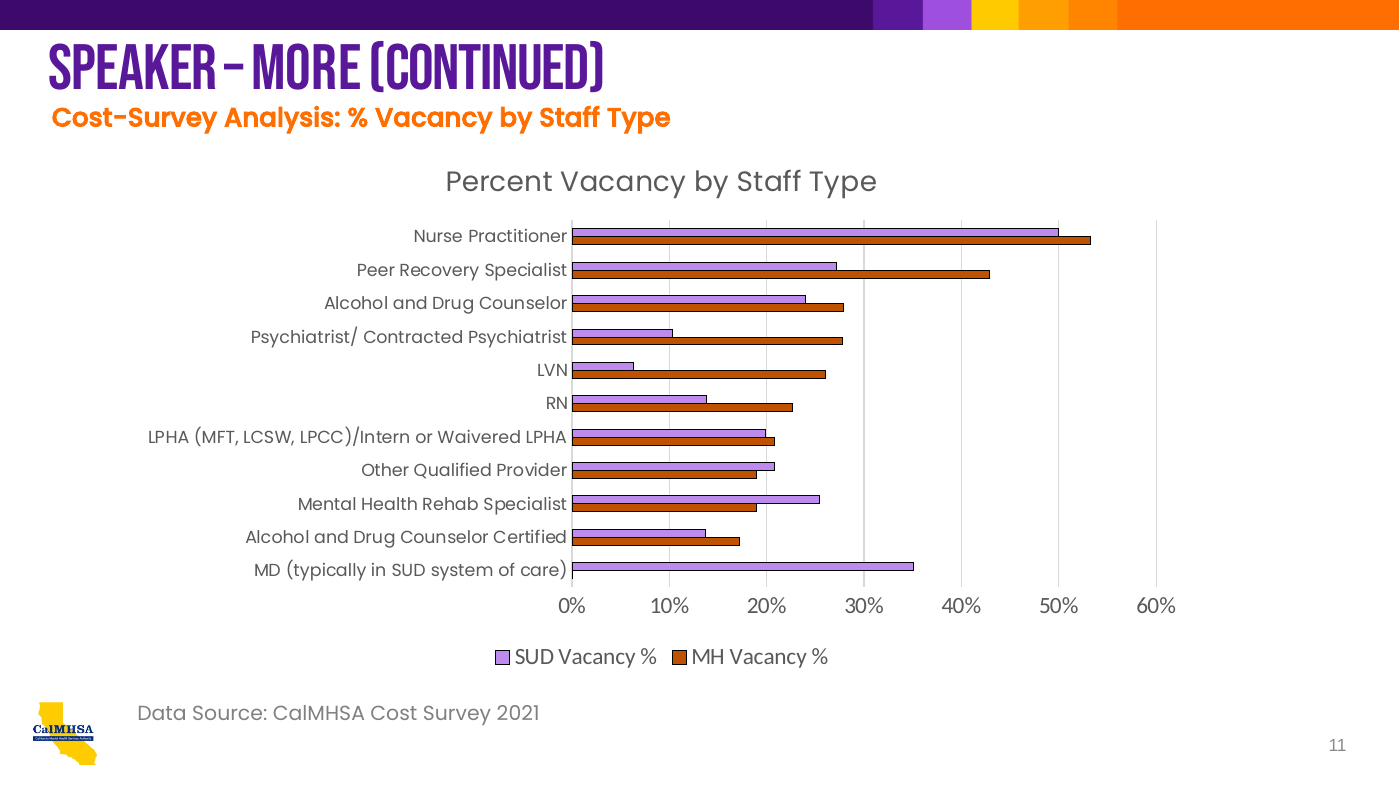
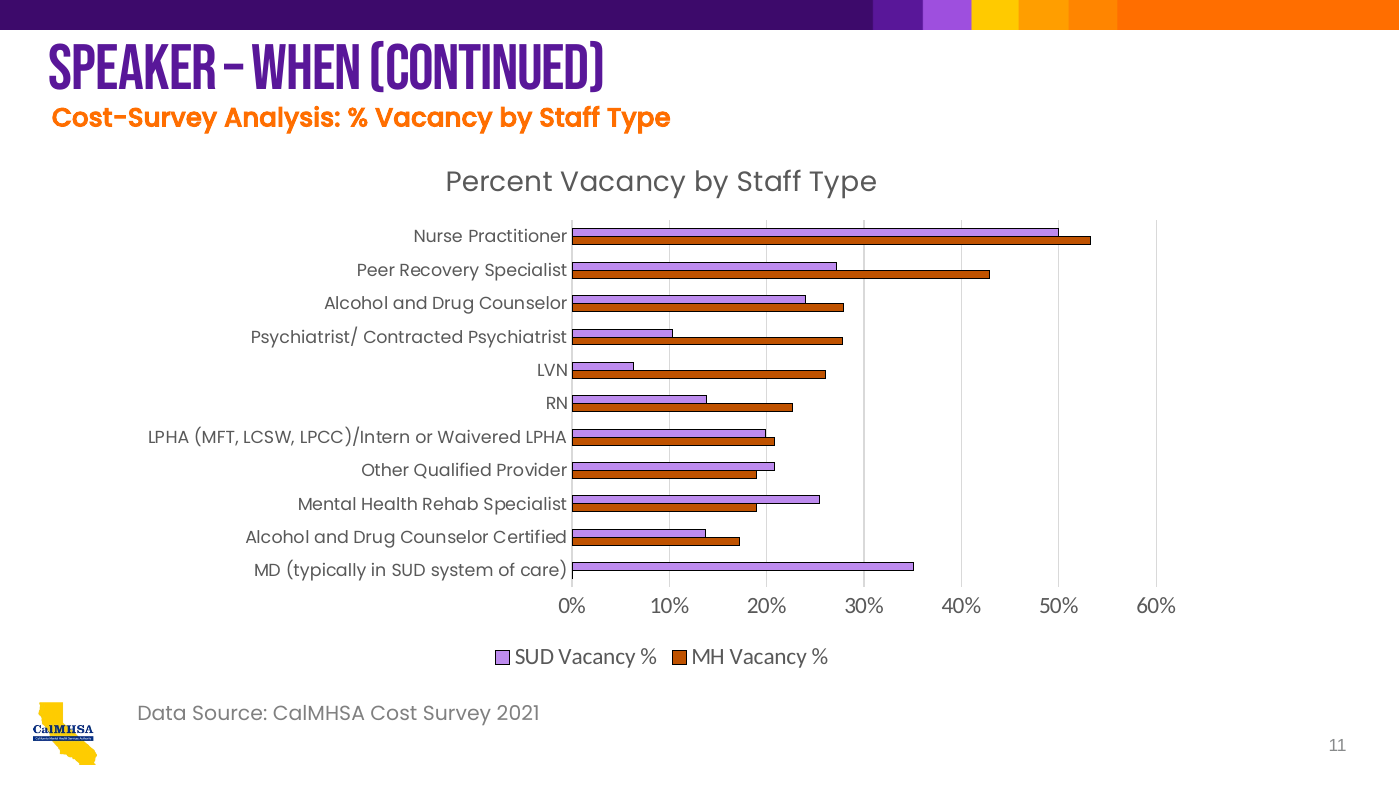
More: More -> When (307, 69)
